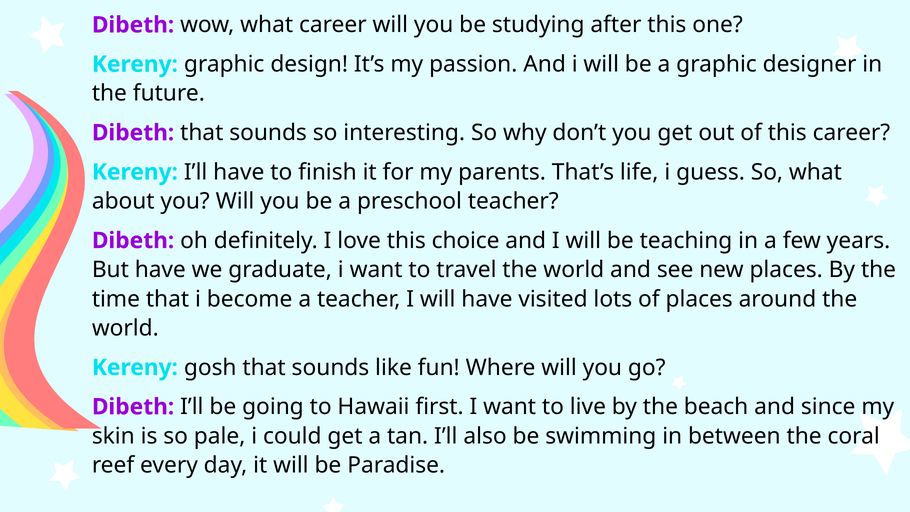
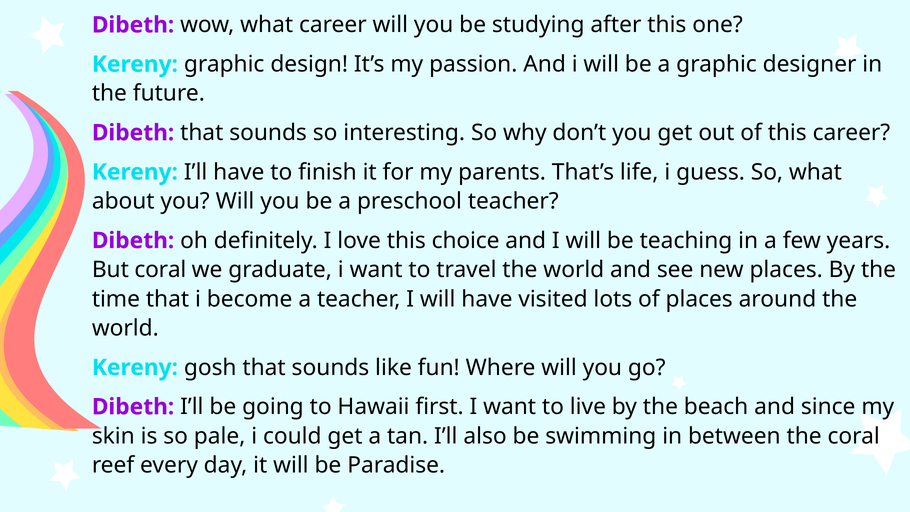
But have: have -> coral (160, 270)
